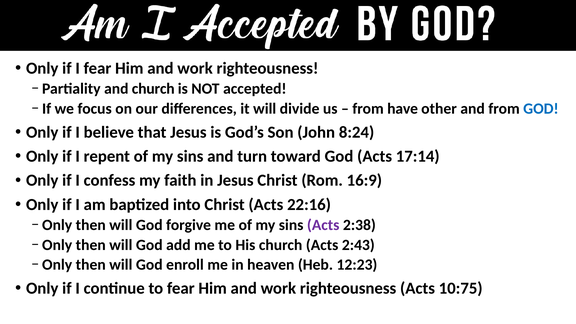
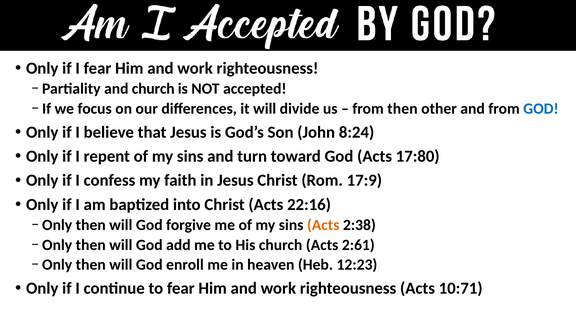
from have: have -> then (402, 109)
17:14: 17:14 -> 17:80 (418, 156)
16:9: 16:9 -> 17:9 (364, 180)
Acts colour: purple -> orange (323, 225)
2:43: 2:43 -> 2:61 (358, 245)
10:75: 10:75 -> 10:71 (461, 288)
